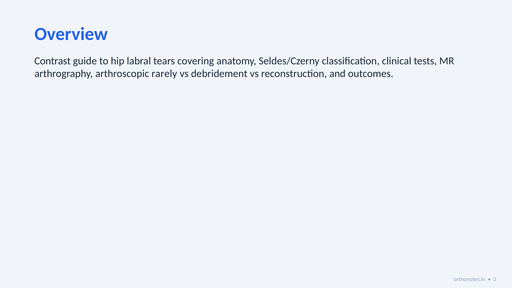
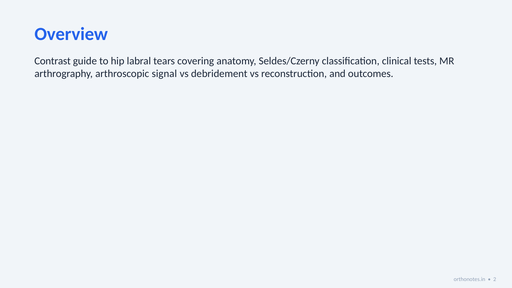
rarely: rarely -> signal (164, 74)
